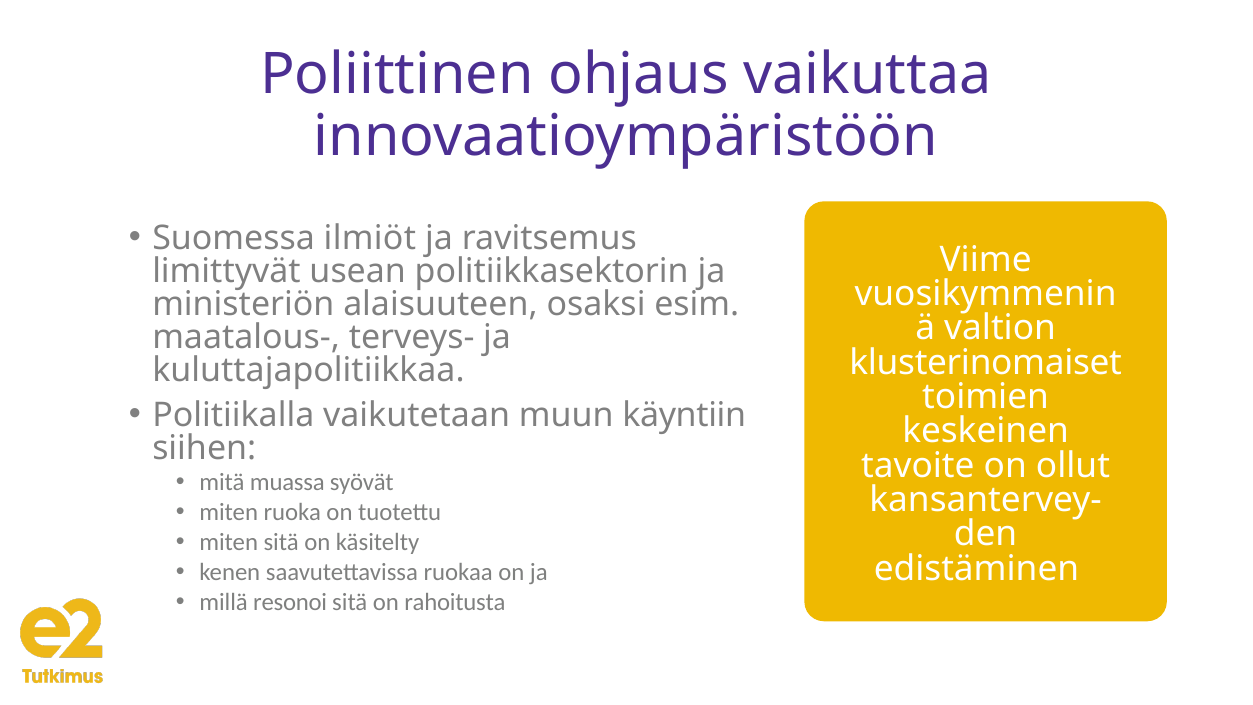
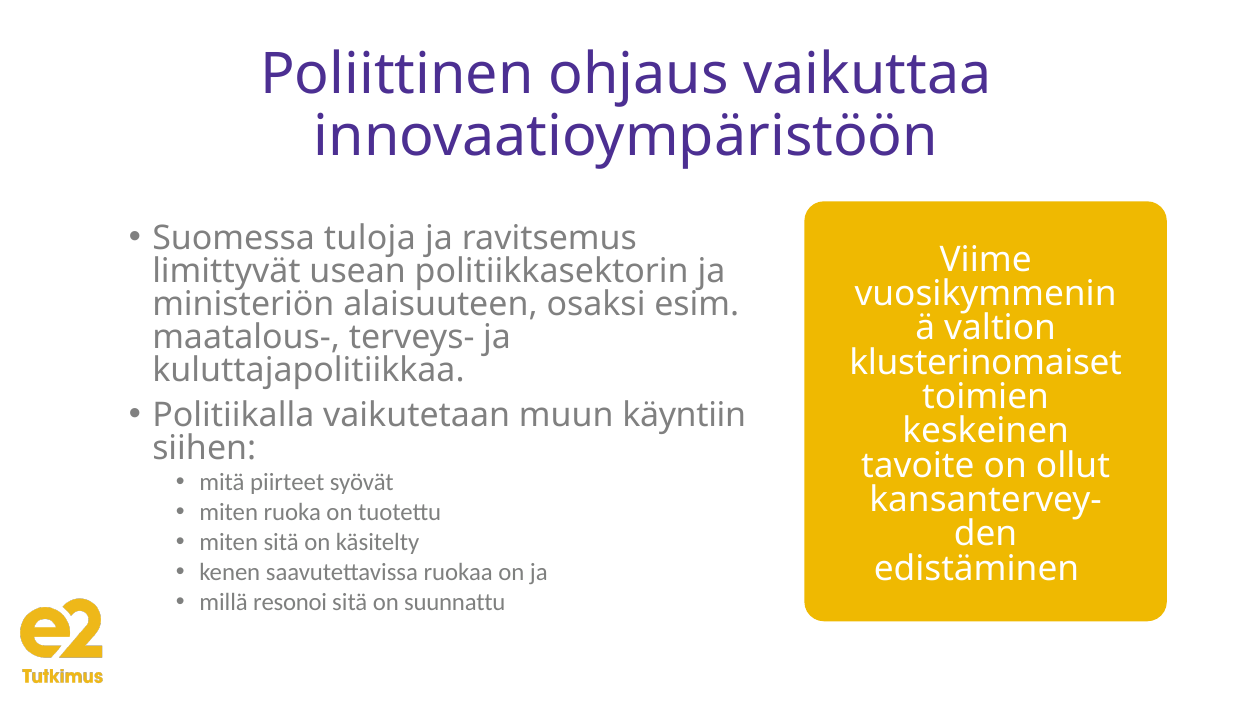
ilmiöt: ilmiöt -> tuloja (370, 238)
muassa: muassa -> piirteet (287, 483)
rahoitusta: rahoitusta -> suunnattu (455, 602)
